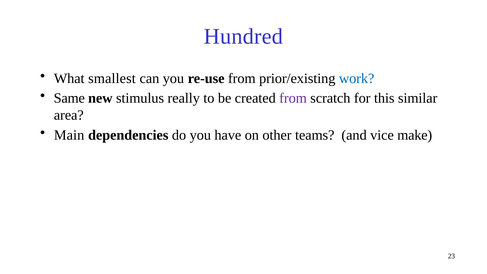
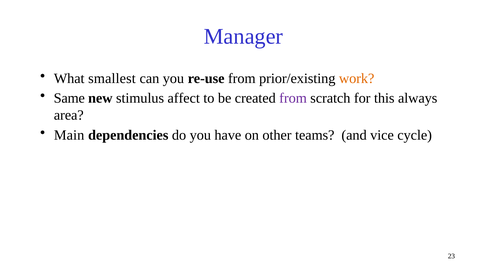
Hundred: Hundred -> Manager (243, 37)
work colour: blue -> orange (357, 78)
really: really -> affect (184, 98)
similar: similar -> always (418, 98)
make: make -> cycle (415, 135)
